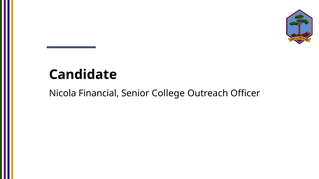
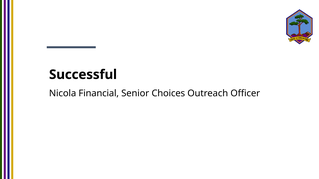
Candidate: Candidate -> Successful (83, 75)
College: College -> Choices (168, 93)
